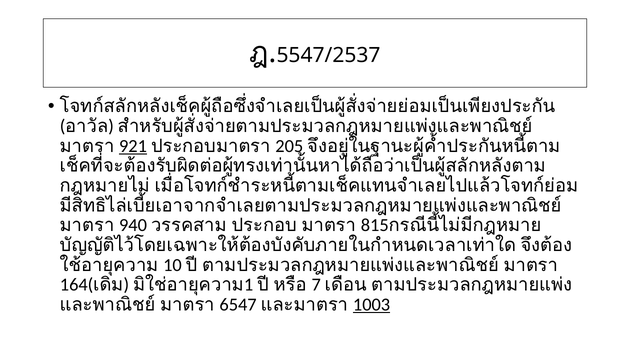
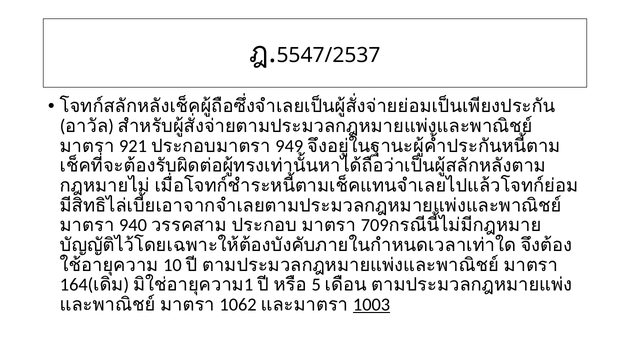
921 underline: present -> none (133, 146)
205: 205 -> 949 (289, 146)
815: 815 -> 709 (375, 226)
7: 7 -> 5 (316, 285)
6547: 6547 -> 1062 (238, 305)
